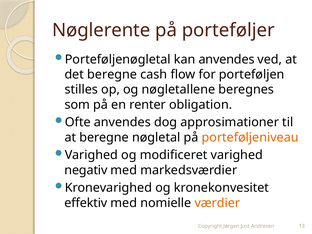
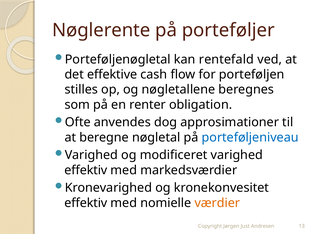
kan anvendes: anvendes -> rentefald (226, 59)
det beregne: beregne -> effektive (112, 74)
porteføljeniveau colour: orange -> blue (250, 137)
negativ: negativ -> effektiv (86, 170)
